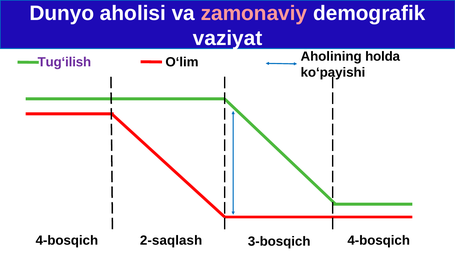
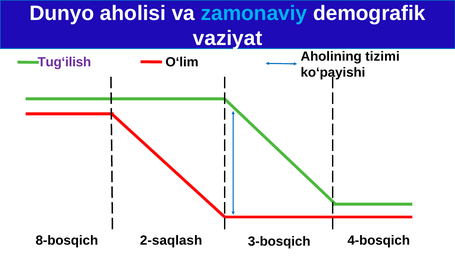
zamonaviy colour: pink -> light blue (254, 13)
holda: holda -> tizimi (382, 57)
4-bosqich: 4-bosqich -> 8-bosqich (67, 240)
